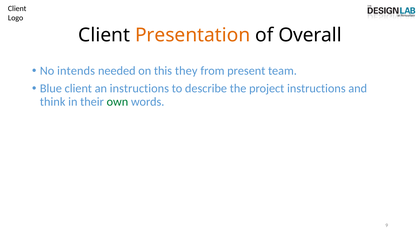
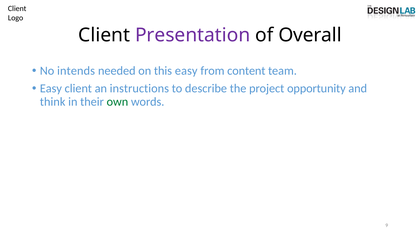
Presentation colour: orange -> purple (193, 35)
this they: they -> easy (186, 71)
present: present -> content (246, 71)
Blue: Blue -> Easy (51, 89)
project instructions: instructions -> opportunity (316, 89)
